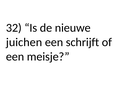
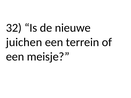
schrijft: schrijft -> terrein (83, 42)
